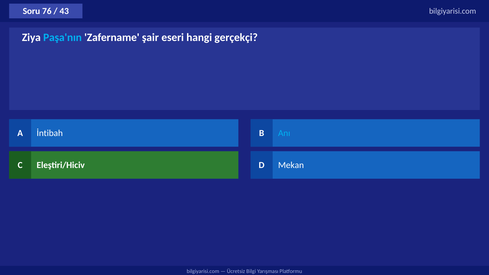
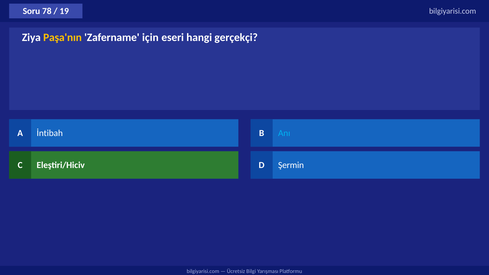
76: 76 -> 78 (47, 11)
43: 43 -> 19 (64, 11)
Paşa'nın colour: light blue -> yellow (63, 38)
şair: şair -> için (150, 38)
Mekan: Mekan -> Şermin (291, 165)
